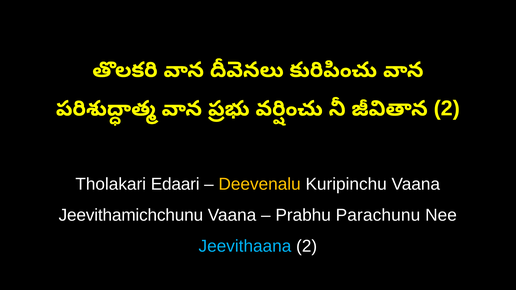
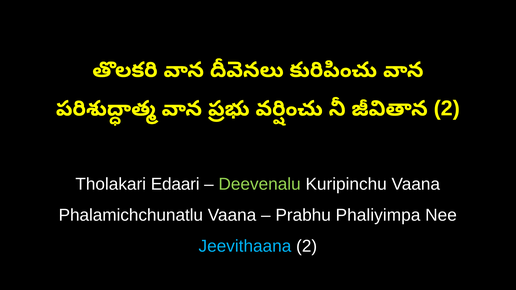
Deevenalu colour: yellow -> light green (260, 184)
Jeevithamichchunu: Jeevithamichchunu -> Phalamichchunatlu (131, 215)
Parachunu: Parachunu -> Phaliyimpa (378, 215)
